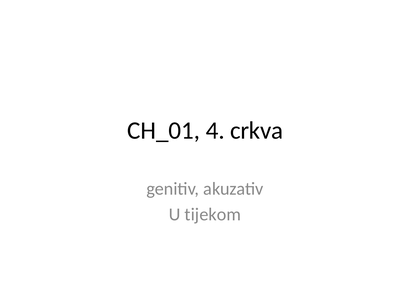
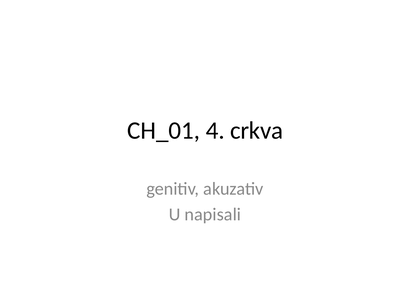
tijekom: tijekom -> napisali (213, 214)
